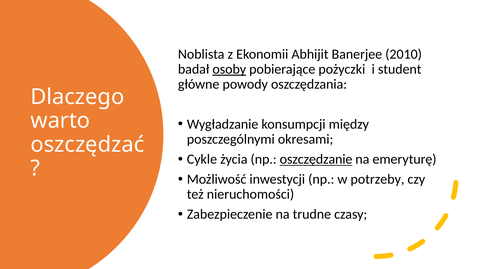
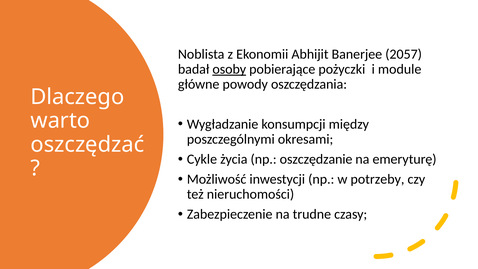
2010: 2010 -> 2057 (404, 54)
student: student -> module (400, 69)
oszczędzanie underline: present -> none (316, 159)
